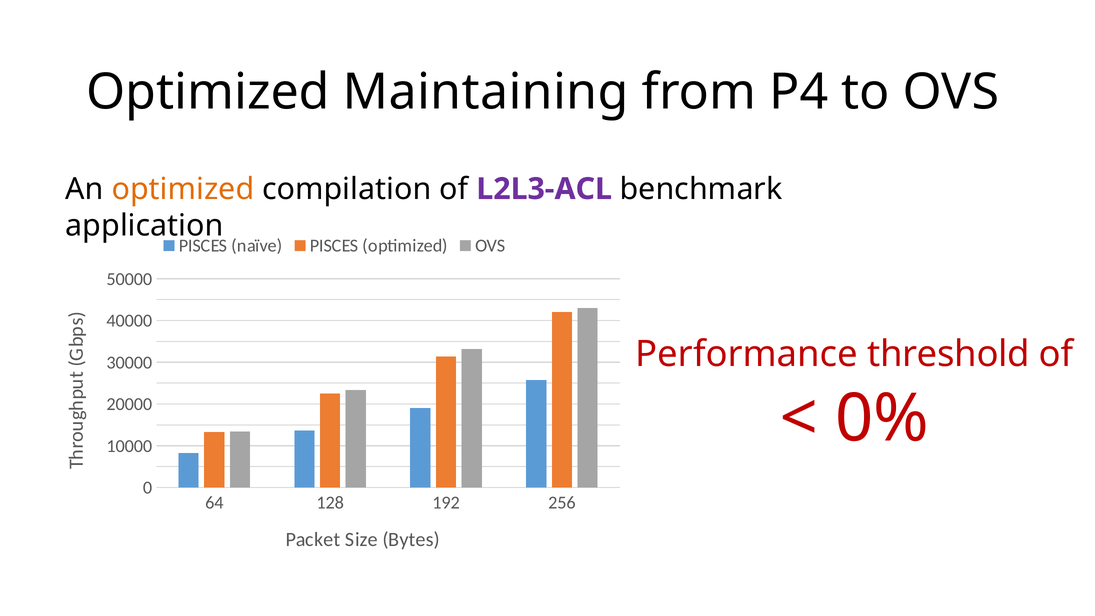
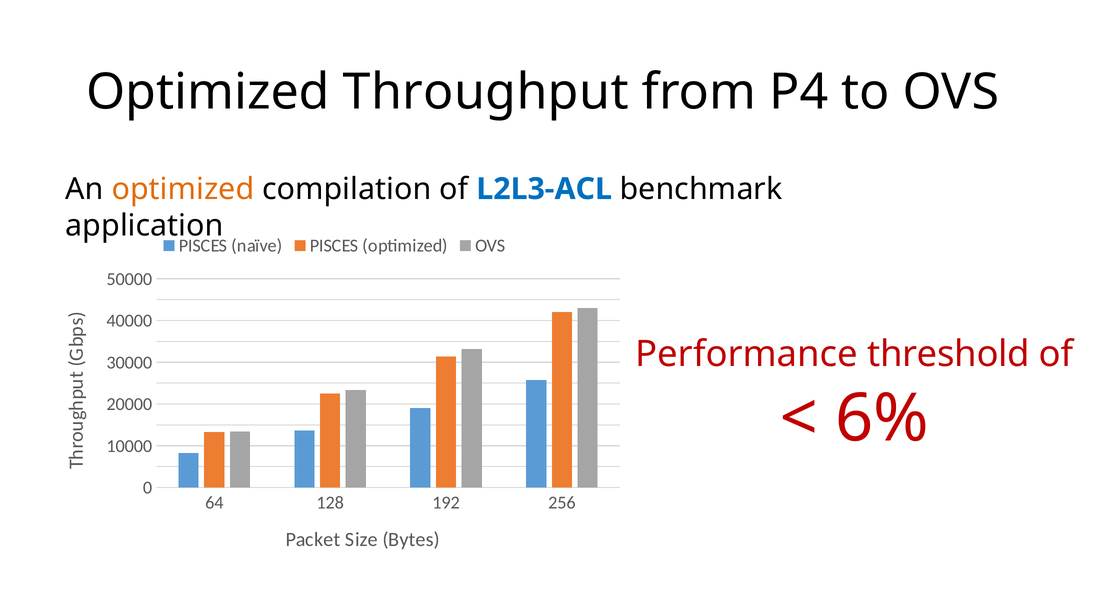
Maintaining: Maintaining -> Throughput (486, 92)
L2L3-ACL colour: purple -> blue (544, 189)
0%: 0% -> 6% (882, 418)
